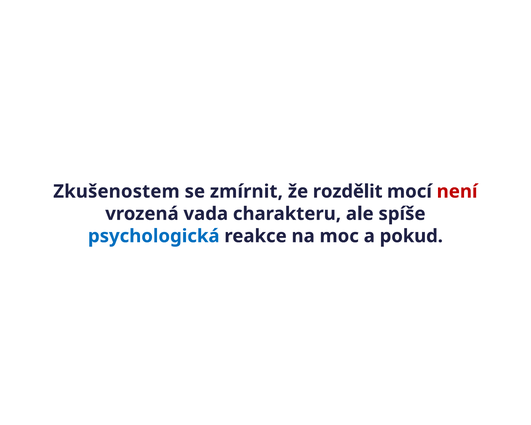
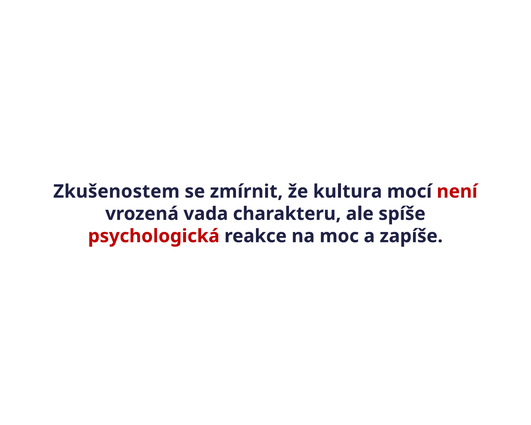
rozdělit: rozdělit -> kultura (348, 191)
psychologická colour: blue -> red (154, 236)
pokud: pokud -> zapíše (411, 236)
